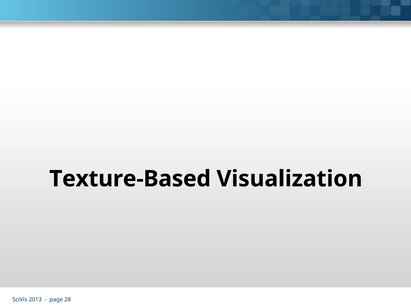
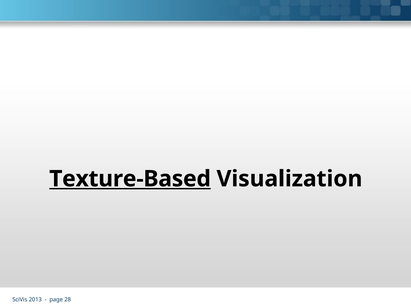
Texture-Based underline: none -> present (130, 179)
